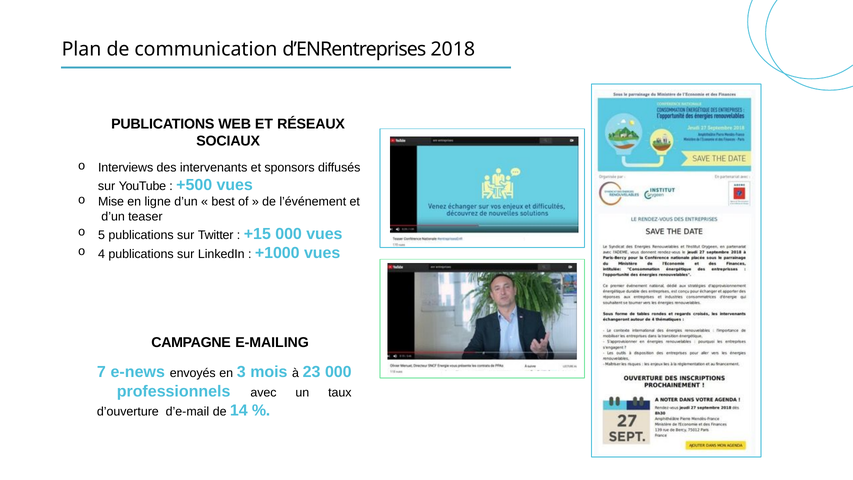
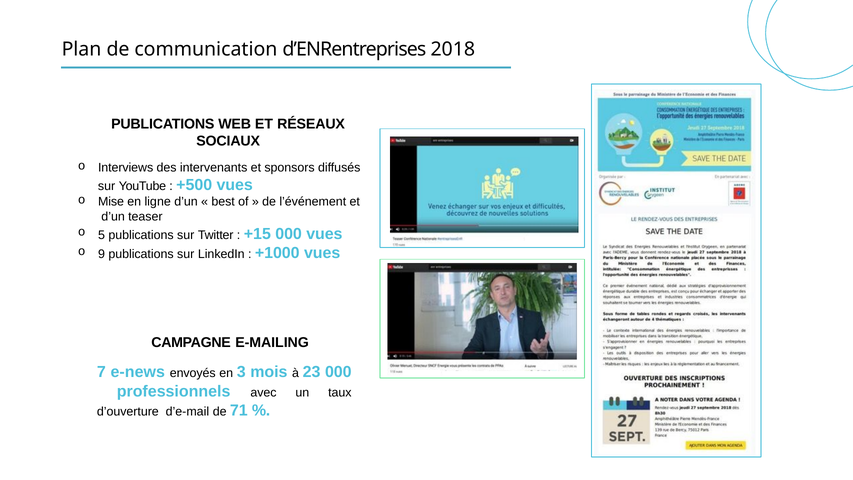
4: 4 -> 9 (101, 254)
14: 14 -> 71 (239, 410)
